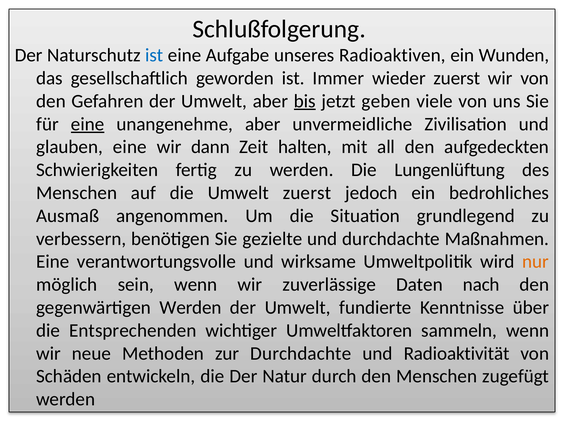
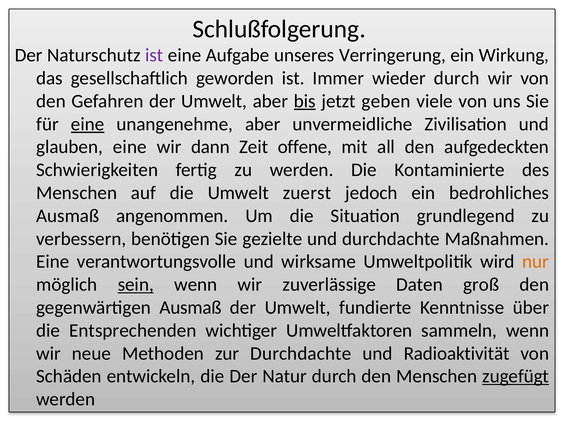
ist colour: blue -> purple (154, 55)
Radioaktiven: Radioaktiven -> Verringerung (392, 55)
Wunden: Wunden -> Wirkung (514, 55)
wieder zuerst: zuerst -> durch (457, 78)
halten: halten -> offene (305, 147)
Lungenlüftung: Lungenlüftung -> Kontaminierte (450, 170)
sein underline: none -> present (136, 284)
nach: nach -> groß (481, 284)
gegenwärtigen Werden: Werden -> Ausmaß (191, 307)
zugefügt underline: none -> present (516, 376)
